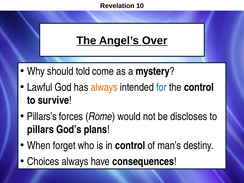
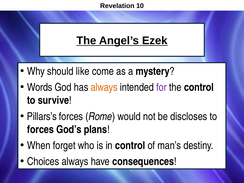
Over: Over -> Ezek (155, 41)
told: told -> like (83, 71)
Lawful: Lawful -> Words (40, 87)
for colour: blue -> purple (162, 87)
pillars: pillars -> forces (40, 129)
